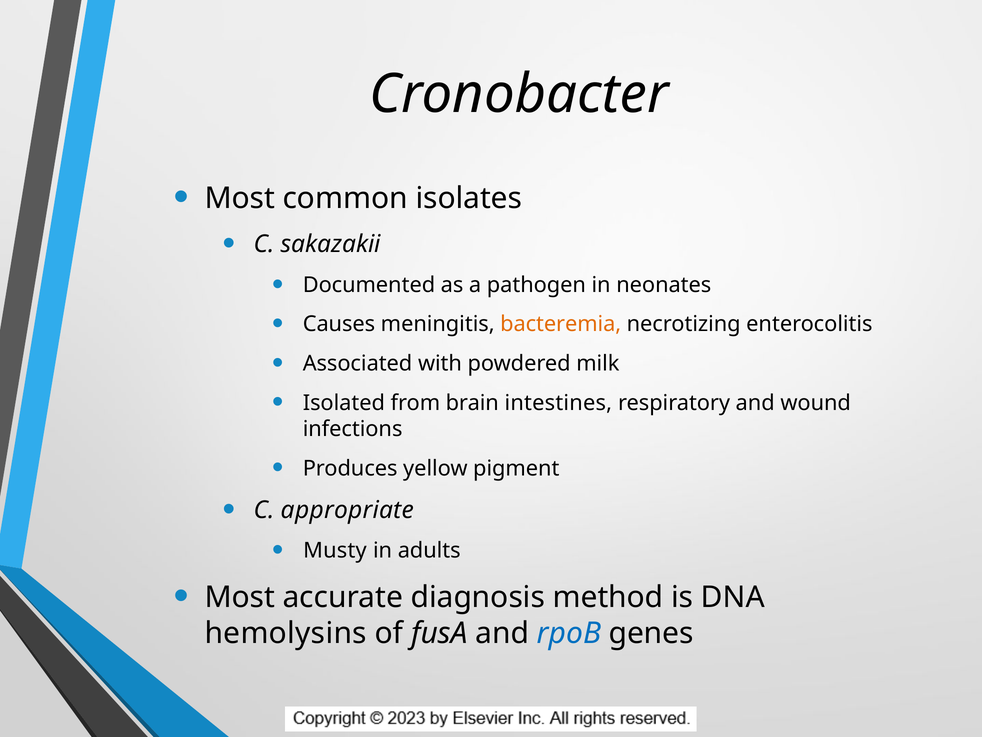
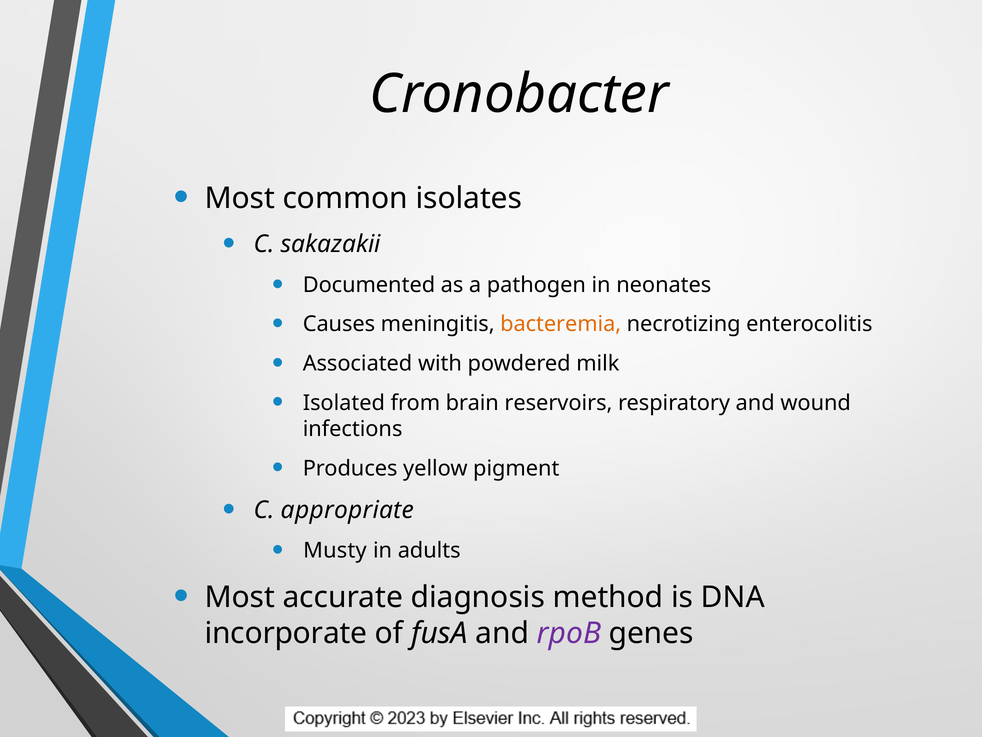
intestines: intestines -> reservoirs (558, 403)
hemolysins: hemolysins -> incorporate (286, 633)
rpoB colour: blue -> purple (569, 633)
